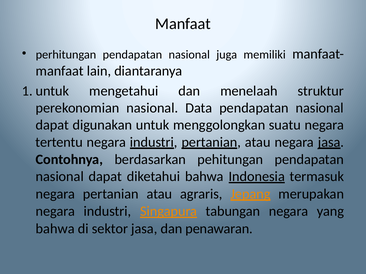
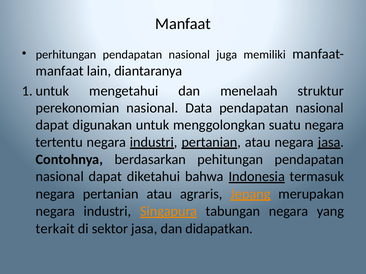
bahwa: bahwa -> terkait (55, 229)
penawaran: penawaran -> didapatkan (219, 229)
